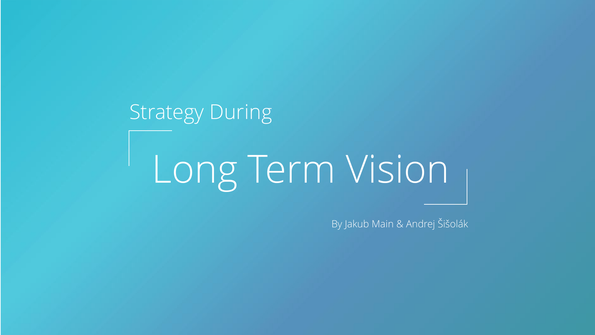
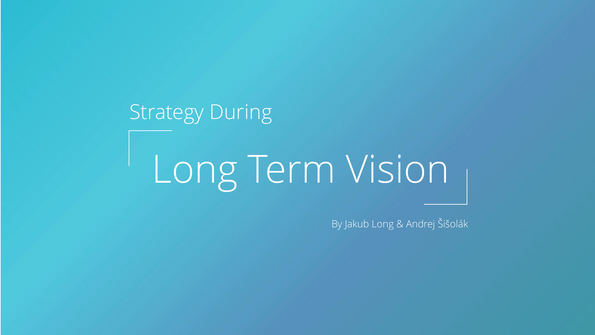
Jakub Main: Main -> Long (383, 224)
